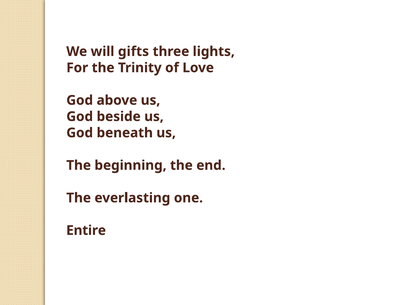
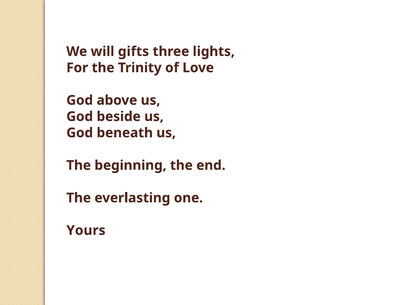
Entire: Entire -> Yours (86, 230)
